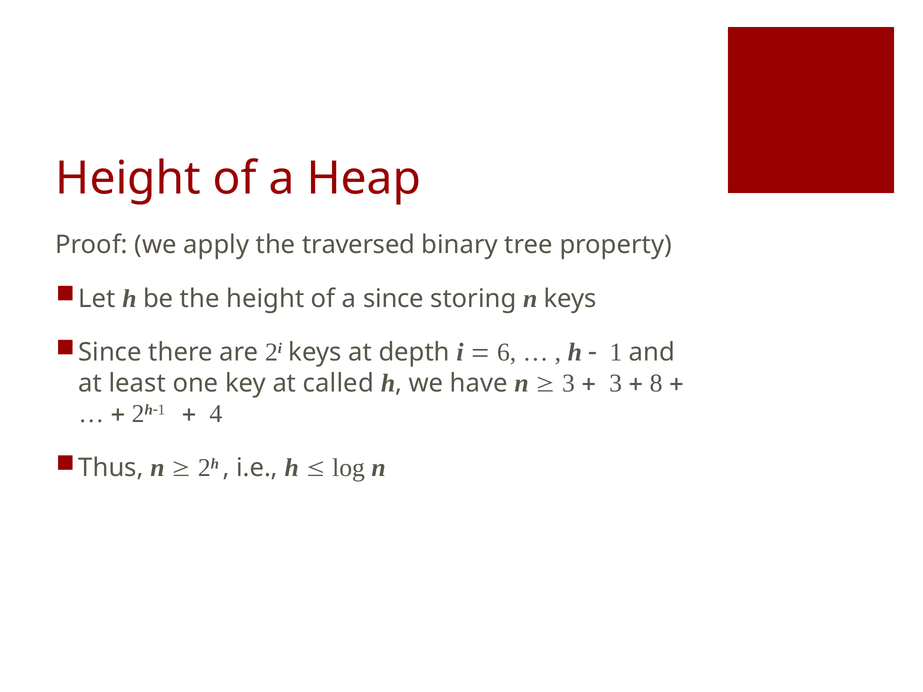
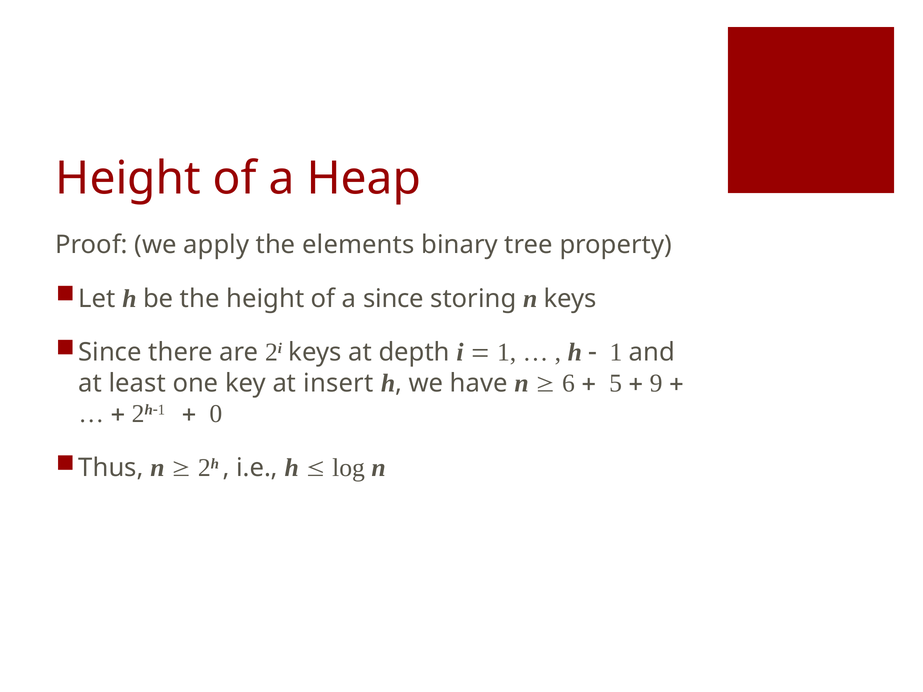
traversed: traversed -> elements (358, 245)
6: 6 -> 1 (507, 353)
called: called -> insert (338, 383)
3: 3 -> 6 (568, 383)
3: 3 -> 5 (616, 383)
8: 8 -> 9 (656, 383)
4: 4 -> 0 (216, 414)
